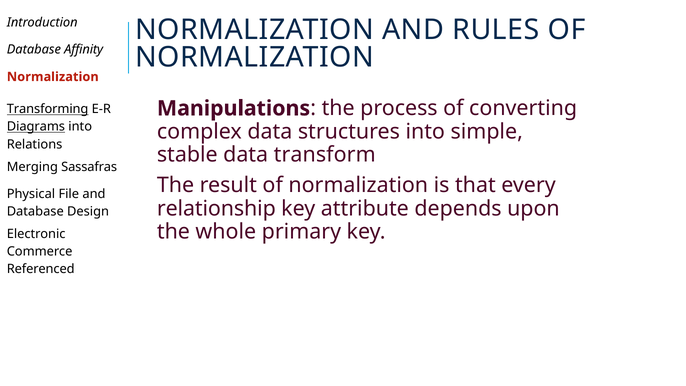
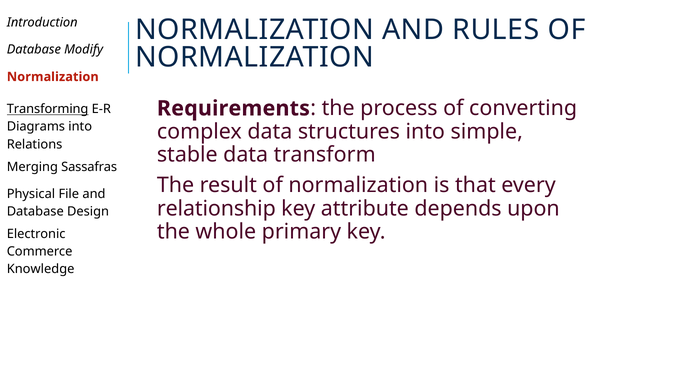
Affinity: Affinity -> Modify (84, 50)
Manipulations: Manipulations -> Requirements (233, 108)
Diagrams underline: present -> none (36, 127)
Referenced: Referenced -> Knowledge (41, 269)
